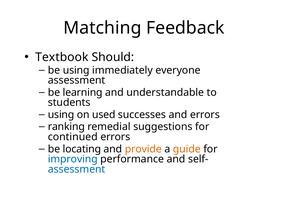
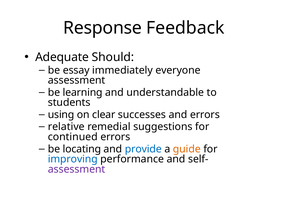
Matching: Matching -> Response (103, 28)
Textbook: Textbook -> Adequate (62, 57)
be using: using -> essay (76, 70)
used: used -> clear (104, 115)
ranking: ranking -> relative (66, 127)
provide colour: orange -> blue (143, 149)
assessment colour: blue -> purple (77, 169)
